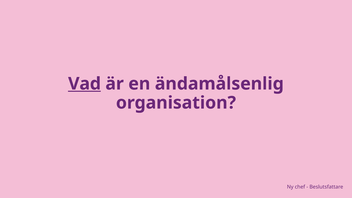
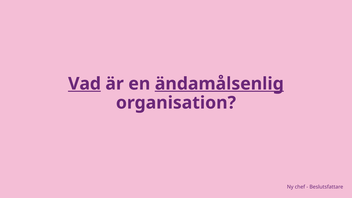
ändamålsenlig underline: none -> present (219, 84)
